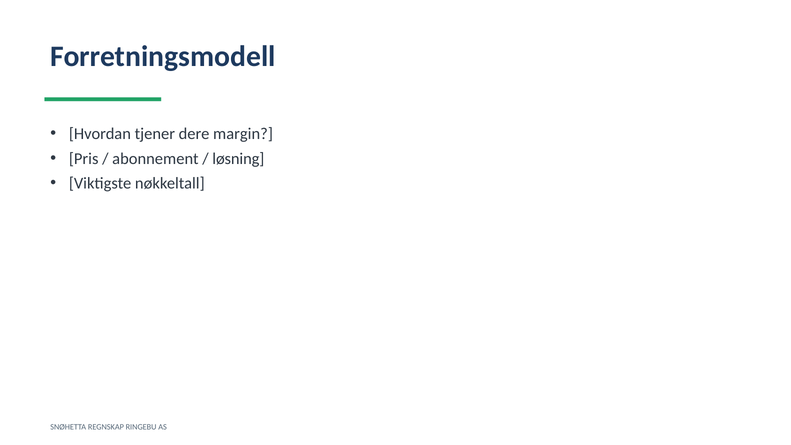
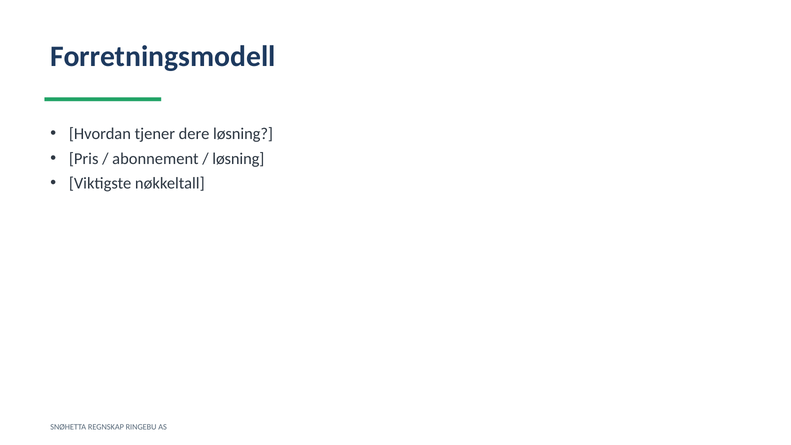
dere margin: margin -> løsning (243, 134)
